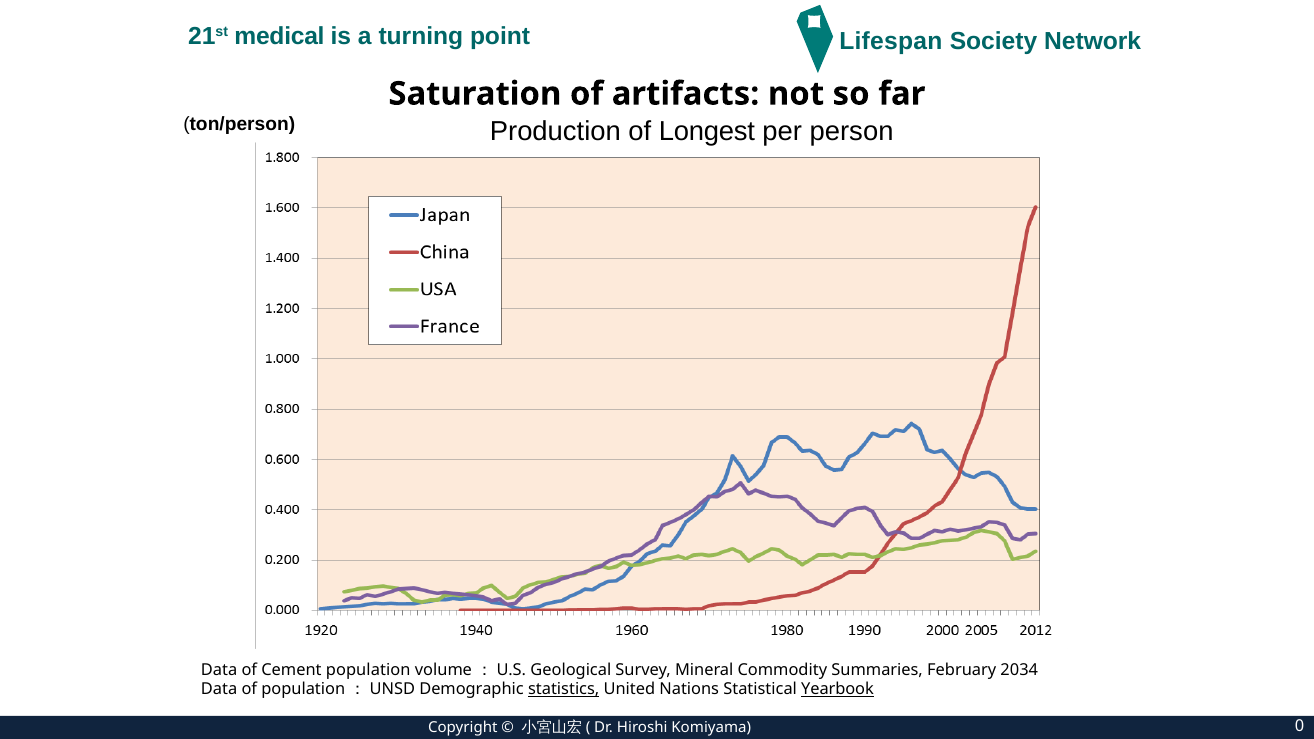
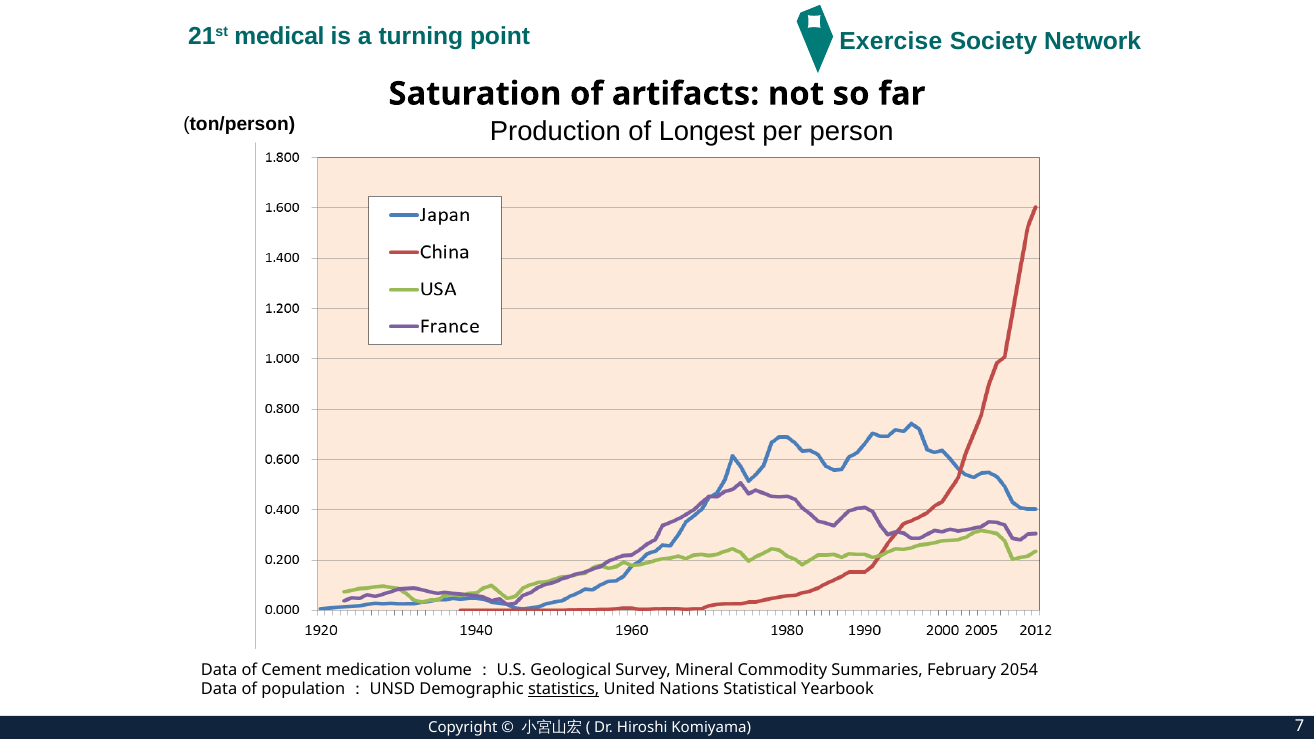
Lifespan: Lifespan -> Exercise (891, 42)
Cement population: population -> medication (368, 670)
2034: 2034 -> 2054 (1019, 670)
Yearbook underline: present -> none (838, 689)
0: 0 -> 7 (1299, 726)
